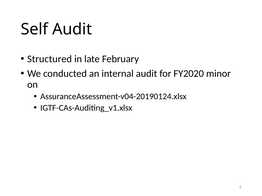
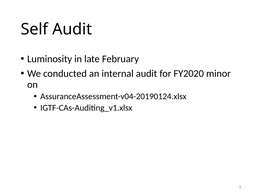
Structured: Structured -> Luminosity (50, 59)
